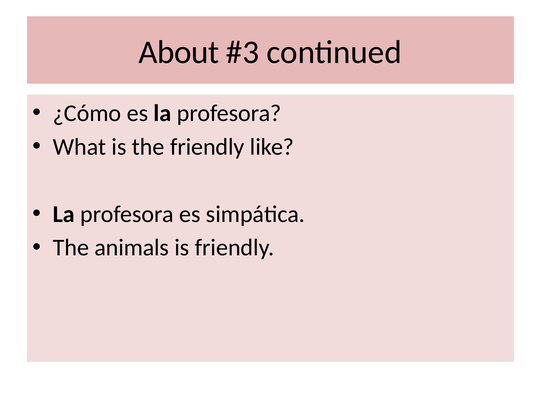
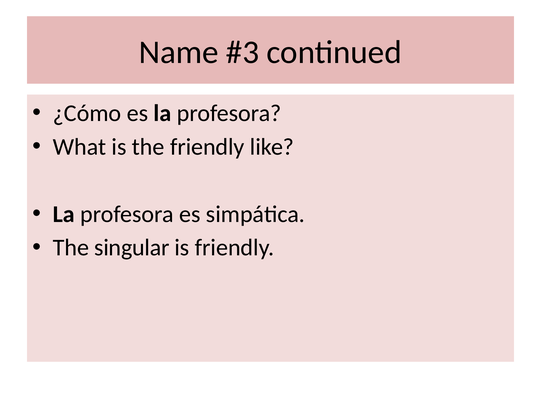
About: About -> Name (179, 52)
animals: animals -> singular (132, 248)
